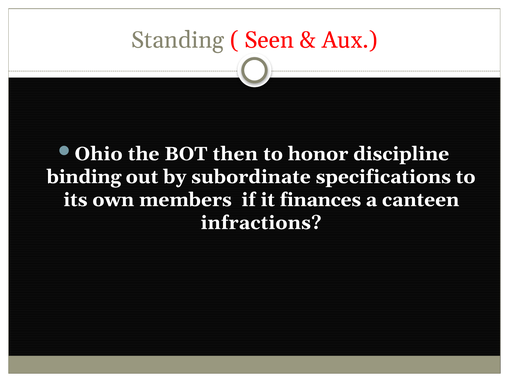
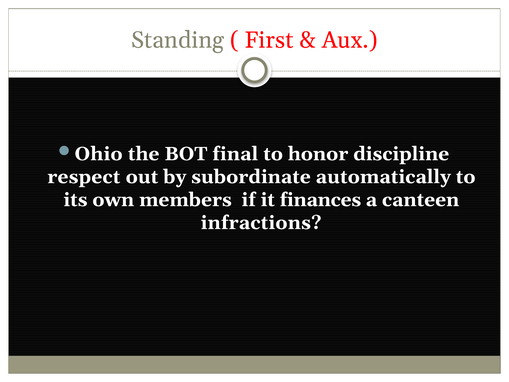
Seen: Seen -> First (269, 40)
then: then -> final (235, 154)
binding: binding -> respect (84, 177)
specifications: specifications -> automatically (383, 177)
